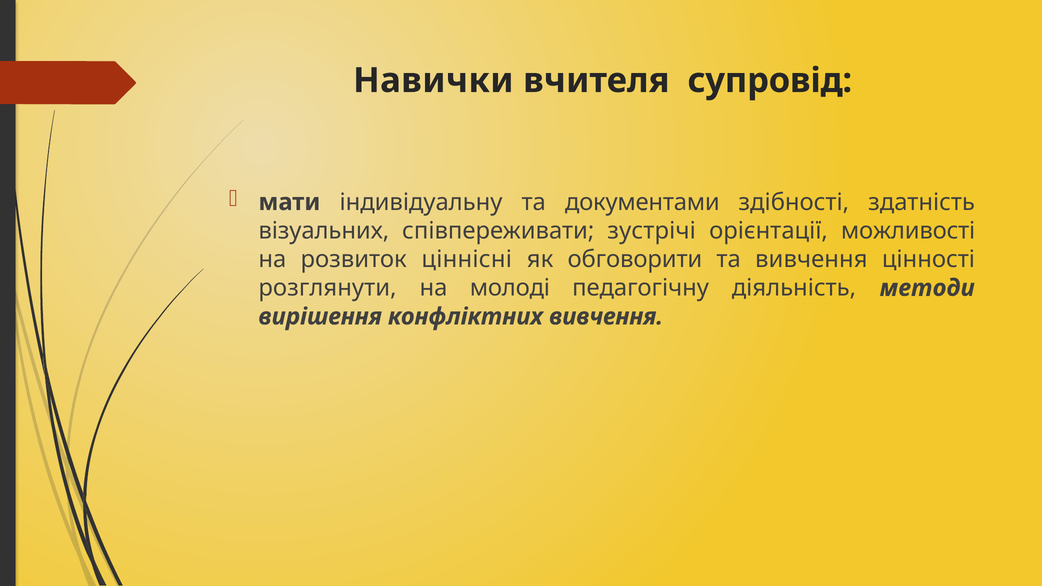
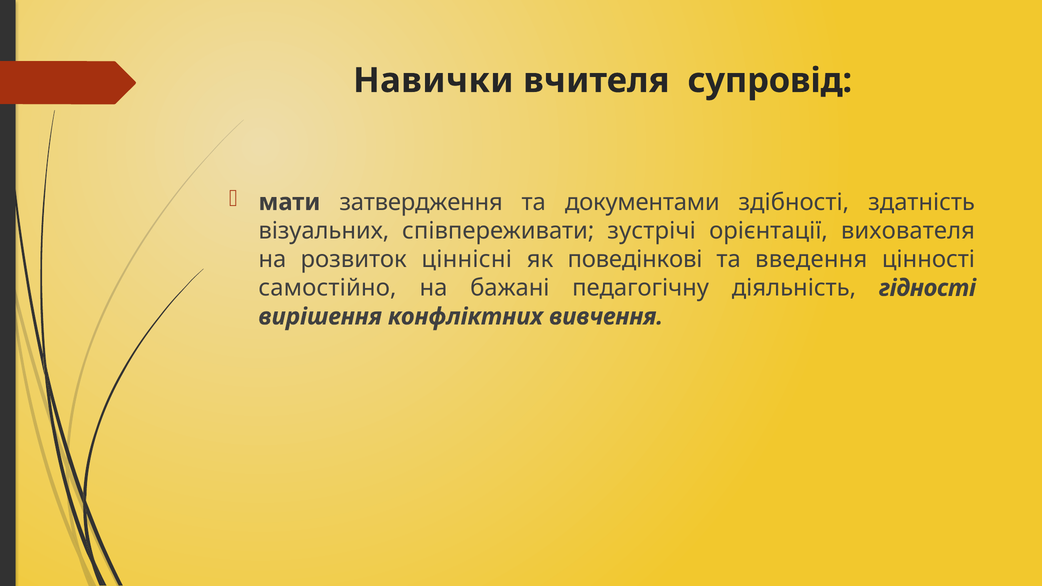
індивідуальну: індивідуальну -> затвердження (421, 202)
можливості: можливості -> вихователя (908, 231)
обговорити: обговорити -> поведінкові (635, 259)
та вивчення: вивчення -> введення (811, 259)
розглянути: розглянути -> самостійно (327, 288)
молоді: молоді -> бажані (510, 288)
методи: методи -> гідності (927, 288)
